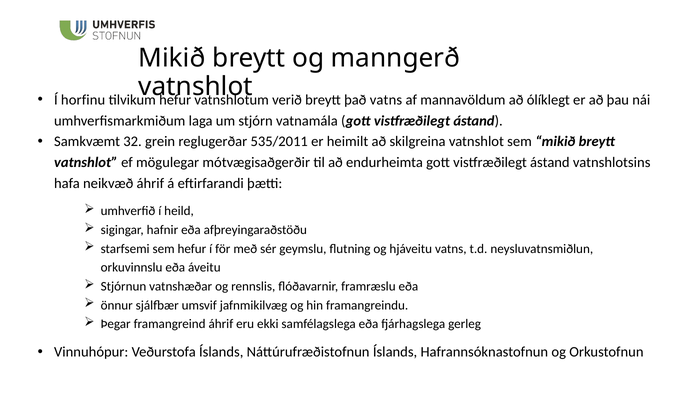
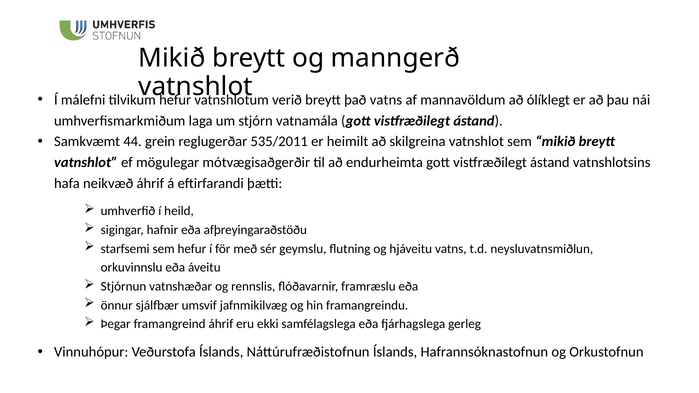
horfinu: horfinu -> málefni (83, 100)
32: 32 -> 44 (133, 142)
